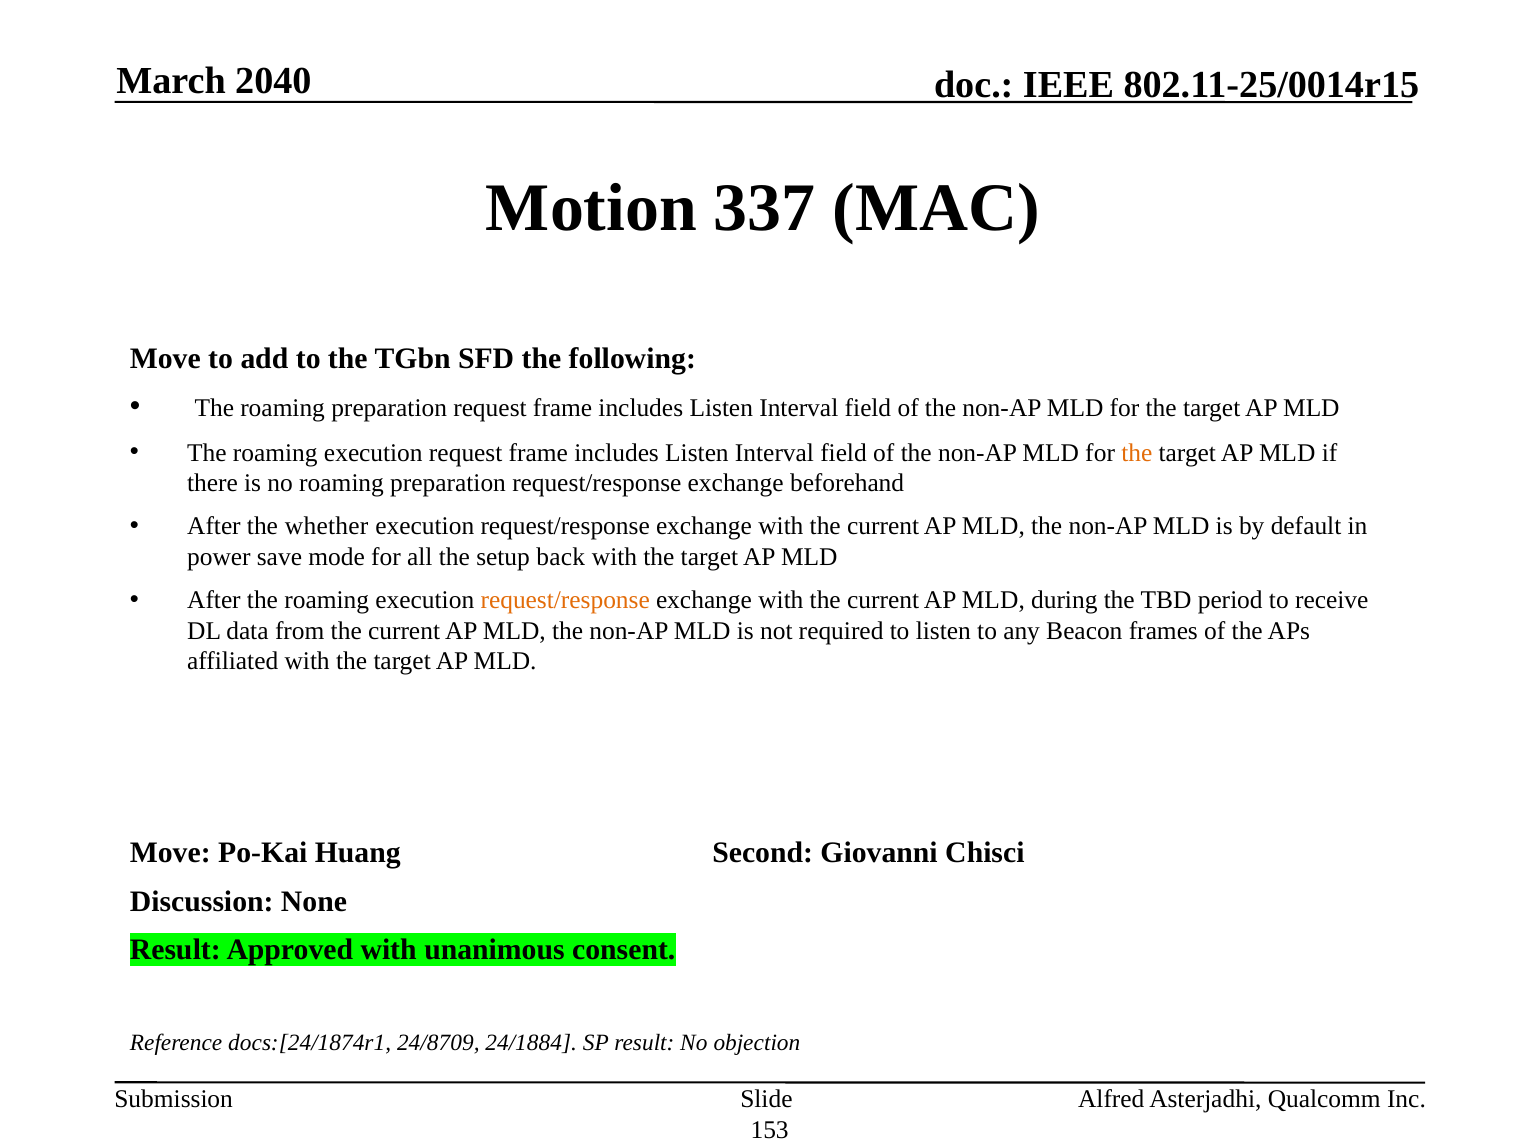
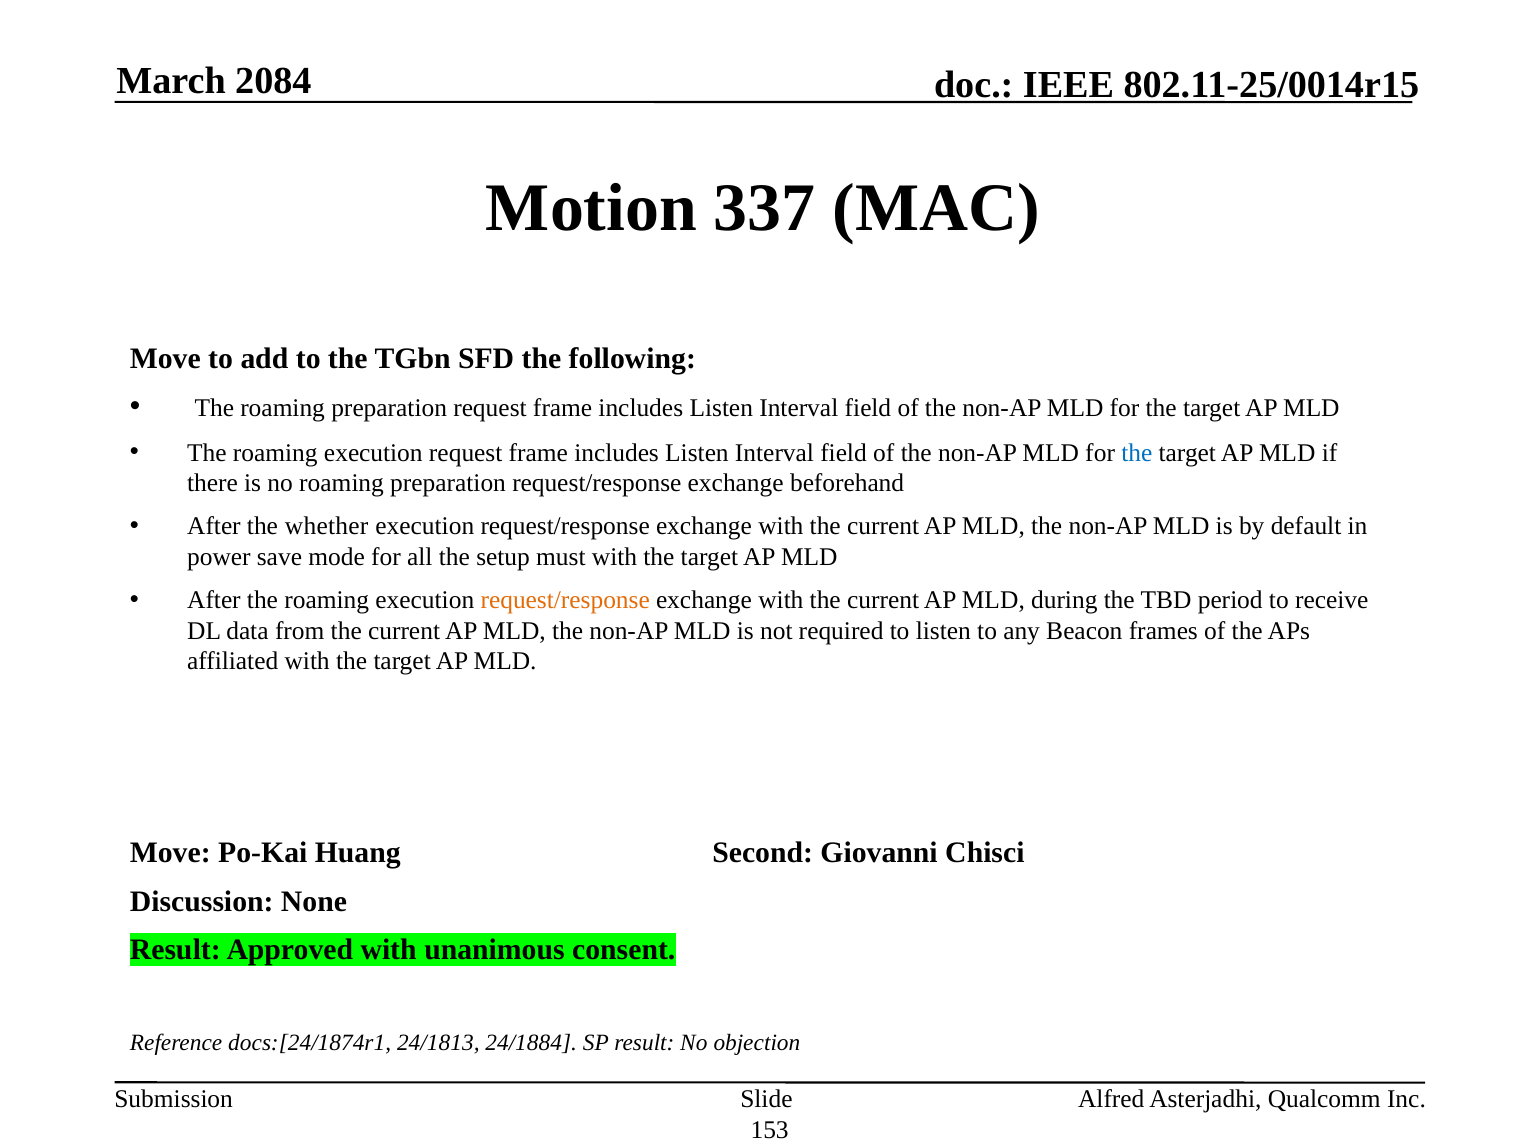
2040: 2040 -> 2084 (273, 81)
the colour: orange -> blue (1137, 452)
back: back -> must (561, 557)
24/8709: 24/8709 -> 24/1813 (438, 1042)
